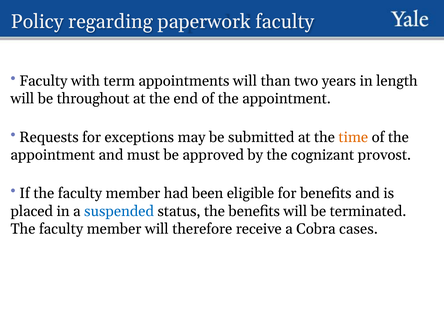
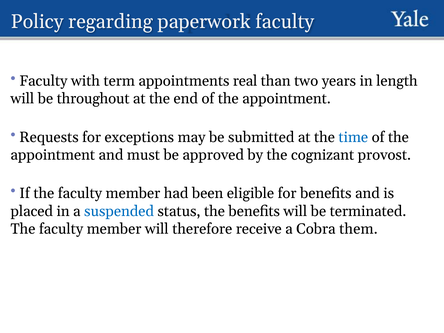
appointments will: will -> real (245, 81)
time colour: orange -> blue (353, 137)
cases: cases -> them (358, 229)
